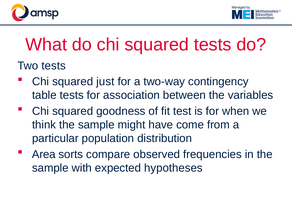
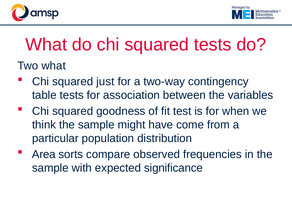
Two tests: tests -> what (54, 66)
hypotheses: hypotheses -> significance (173, 168)
